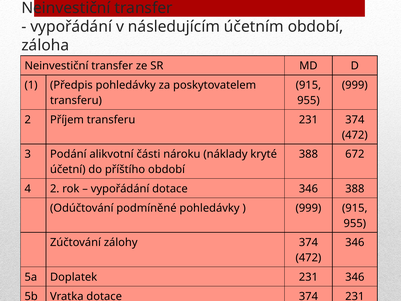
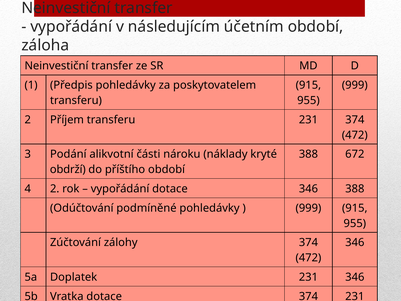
účetní: účetní -> obdrží (68, 169)
